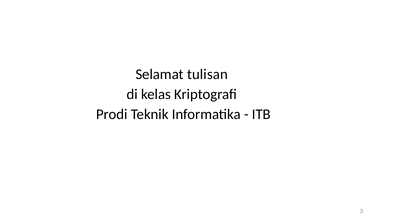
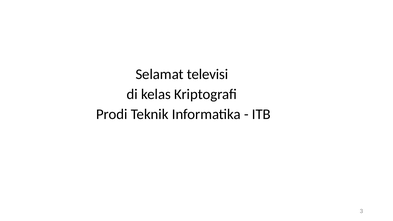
tulisan: tulisan -> televisi (208, 74)
